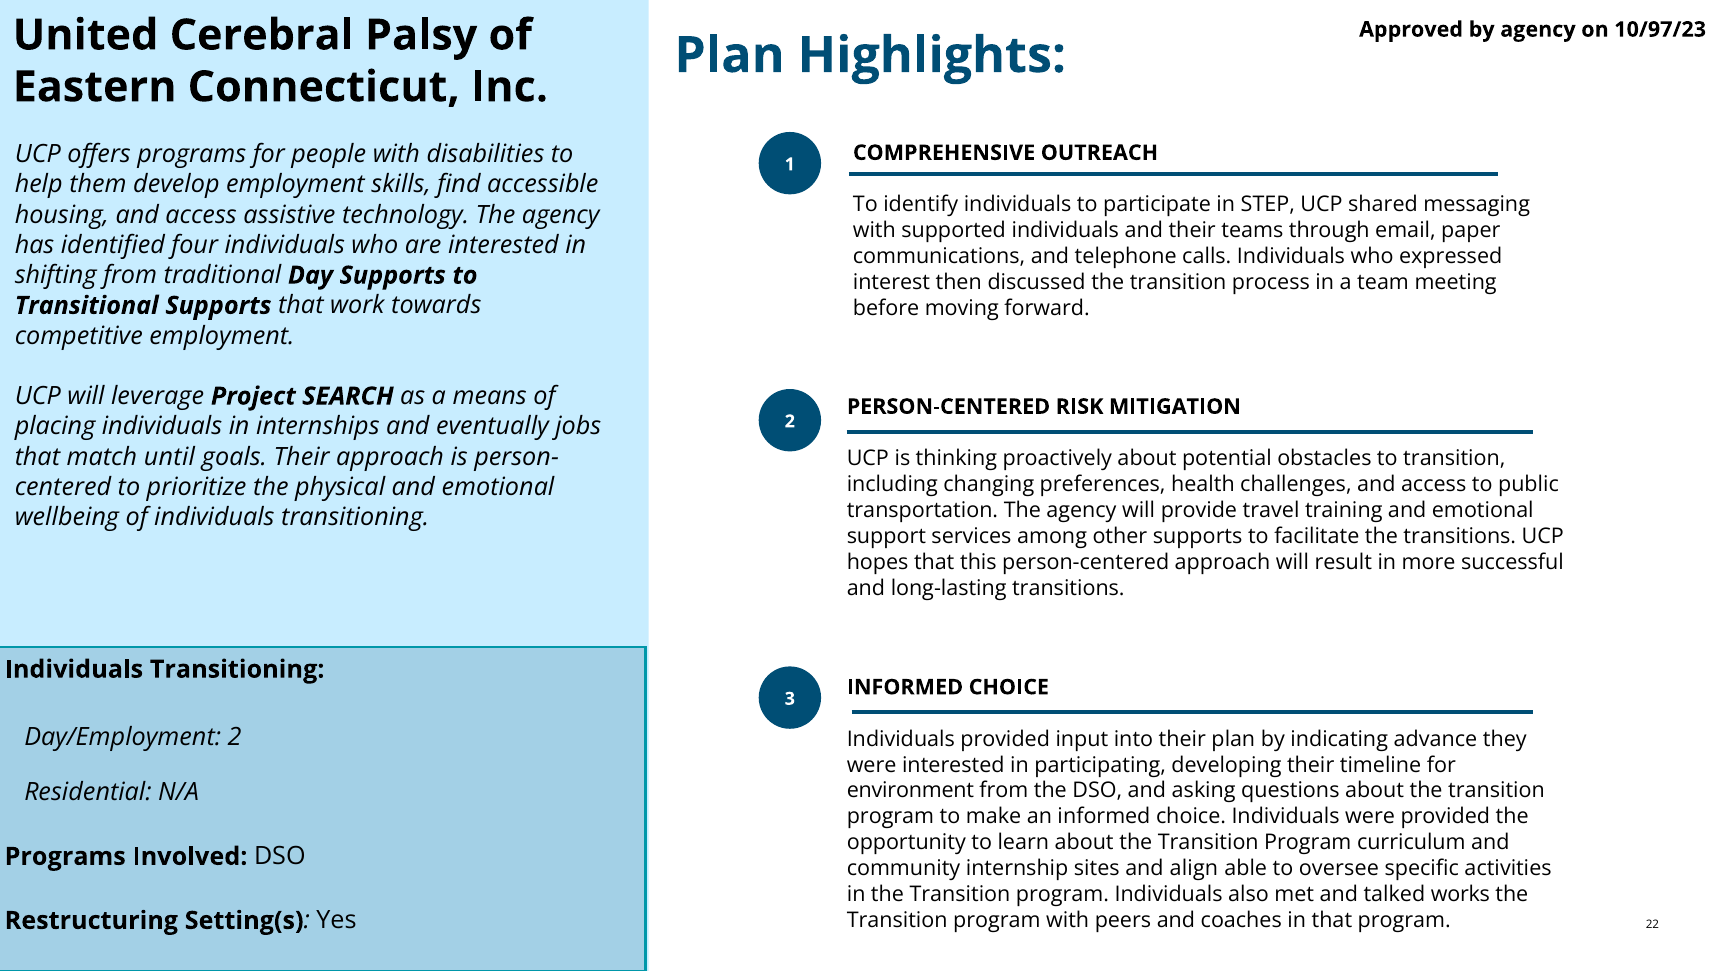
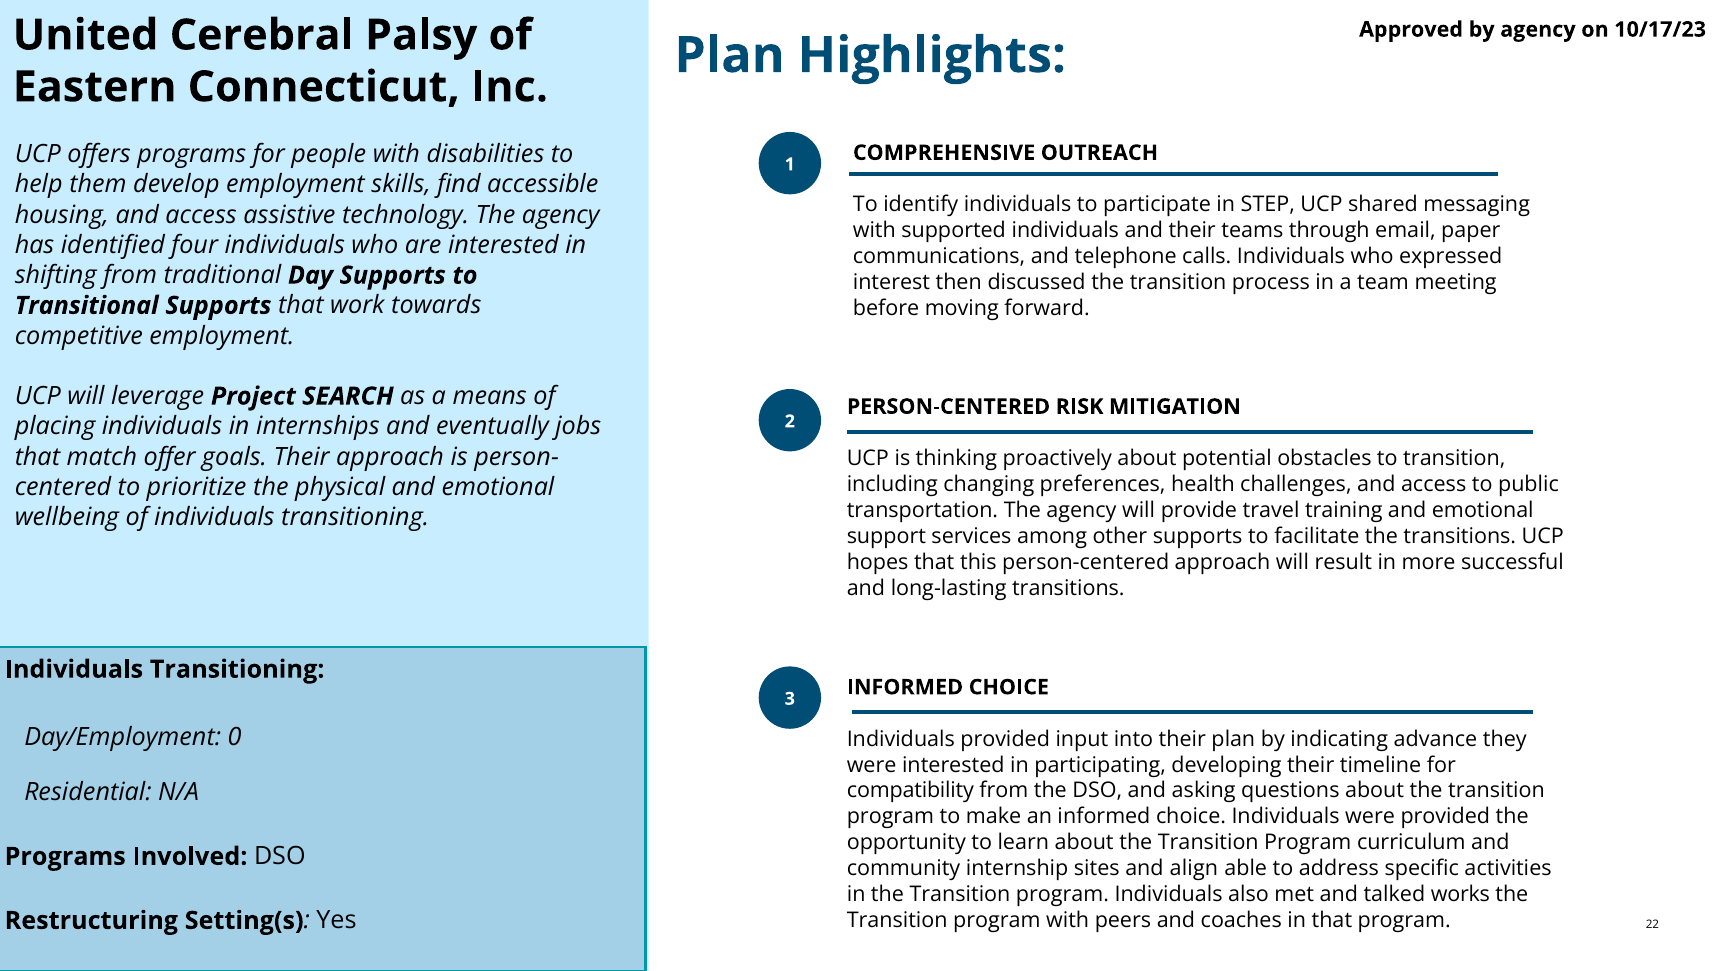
10/97/23: 10/97/23 -> 10/17/23 (1660, 30)
until: until -> offer (170, 457)
Day/Employment 2: 2 -> 0 (235, 737)
environment: environment -> compatibility (910, 791)
oversee: oversee -> address (1339, 868)
